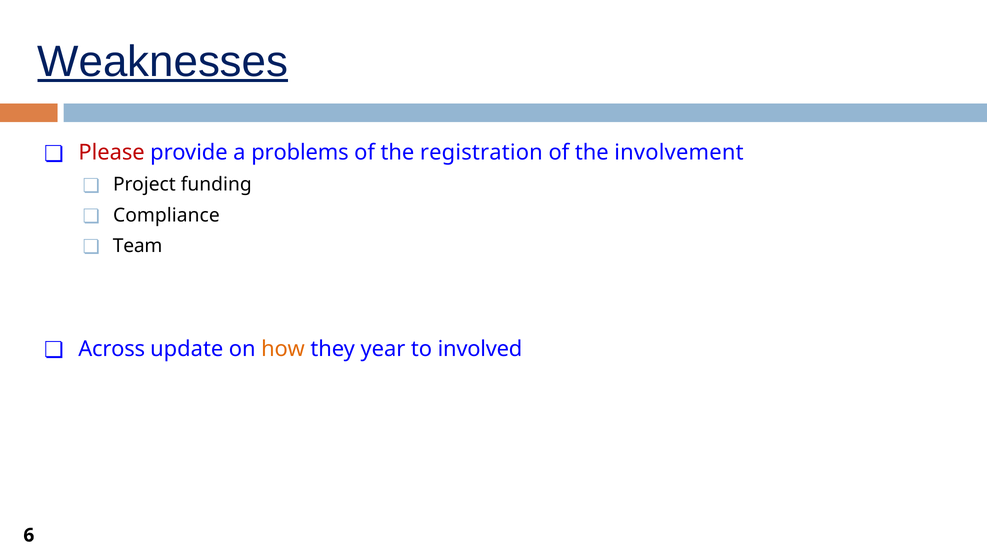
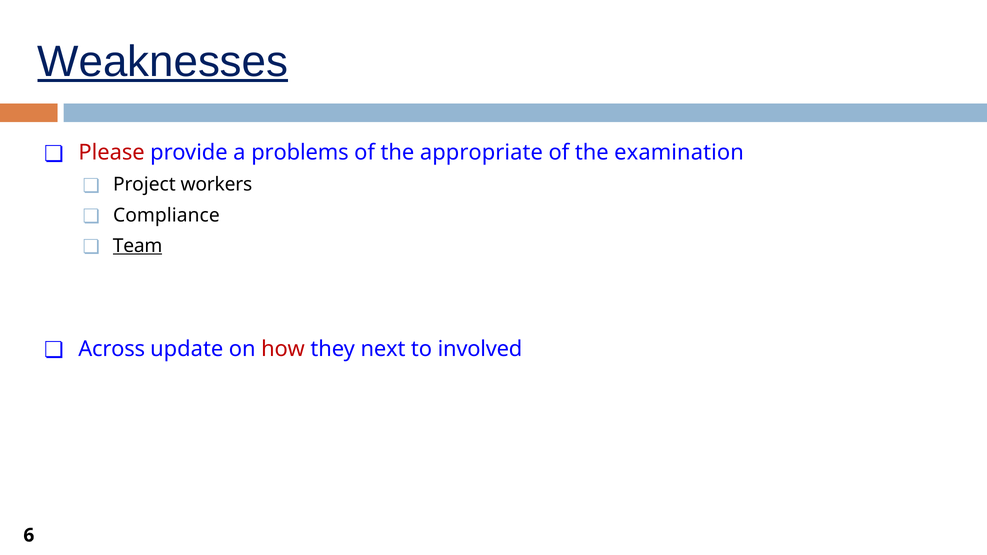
registration: registration -> appropriate (481, 153)
involvement: involvement -> examination (679, 153)
funding: funding -> workers (216, 185)
Team underline: none -> present (138, 246)
how colour: orange -> red (283, 349)
year: year -> next (383, 349)
